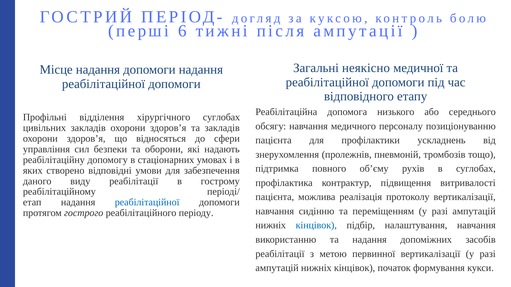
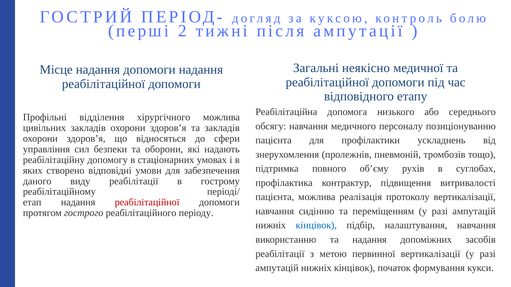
6: 6 -> 2 (182, 31)
хірургічного суглобах: суглобах -> можлива (221, 118)
реабілітаційної colour: blue -> red (147, 203)
